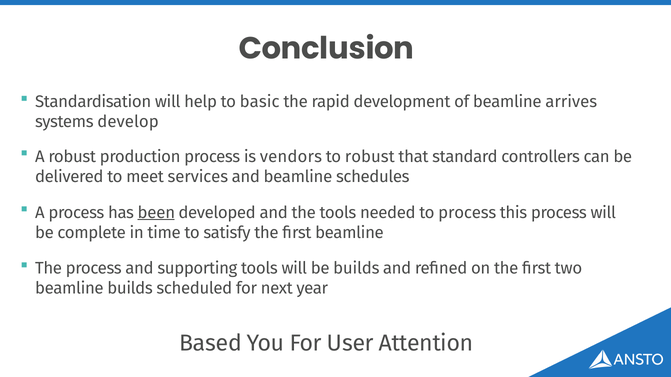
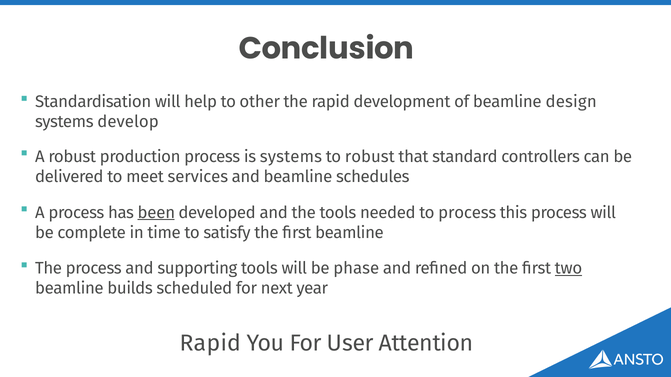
basic: basic -> other (260, 102)
arrives: arrives -> design (571, 102)
is vendors: vendors -> systems (291, 157)
be builds: builds -> phase (356, 269)
two underline: none -> present (569, 269)
Based: Based -> Rapid (210, 344)
